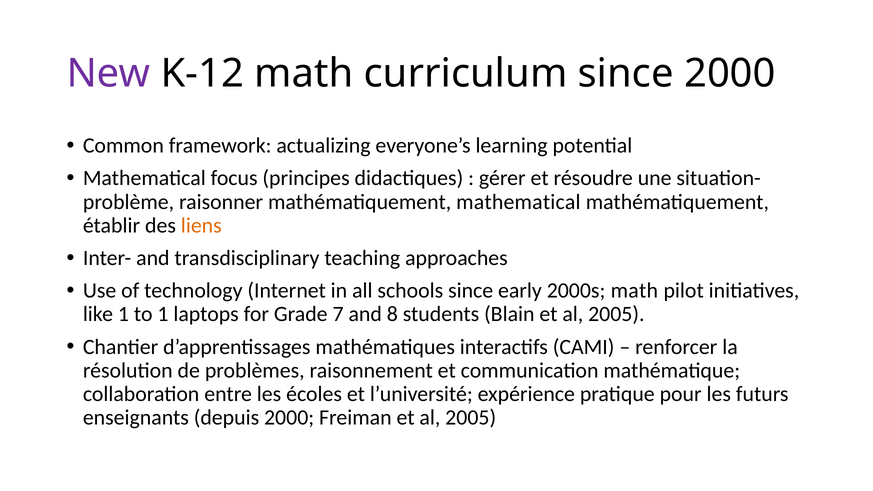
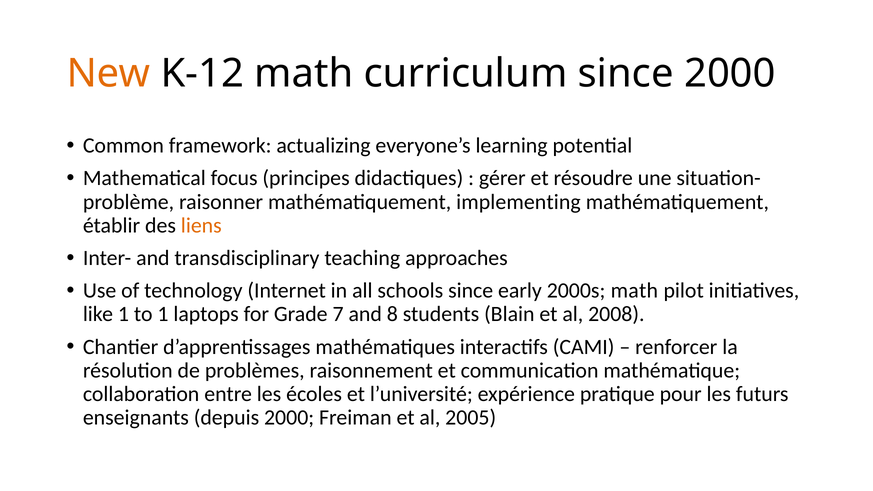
New colour: purple -> orange (108, 73)
mathématiquement mathematical: mathematical -> implementing (518, 202)
Blain et al 2005: 2005 -> 2008 (616, 314)
